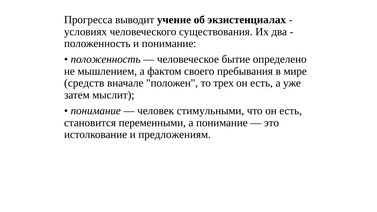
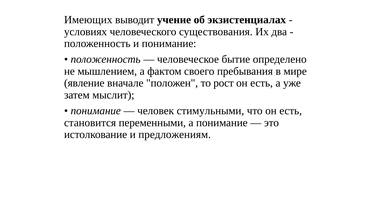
Прогресса: Прогресса -> Имеющих (88, 20)
средств: средств -> явление (84, 83)
трех: трех -> рост (224, 83)
